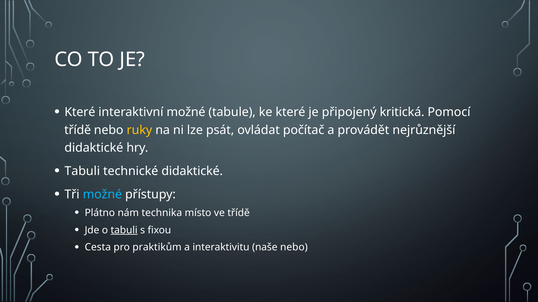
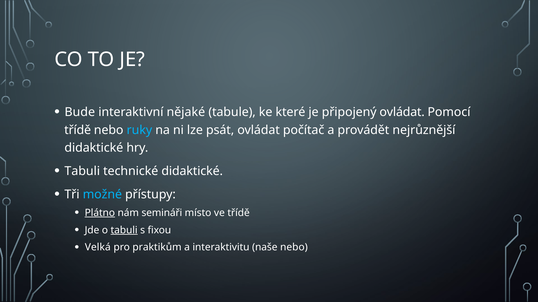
Které: Které -> Bude (80, 113)
interaktivní možné: možné -> nějaké (186, 113)
připojený kritická: kritická -> ovládat (402, 113)
ruky colour: yellow -> light blue (139, 130)
Plátno underline: none -> present (100, 213)
technika: technika -> semináři (162, 213)
Cesta: Cesta -> Velká (98, 248)
